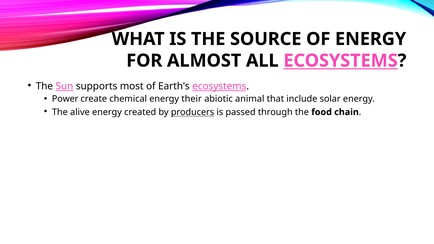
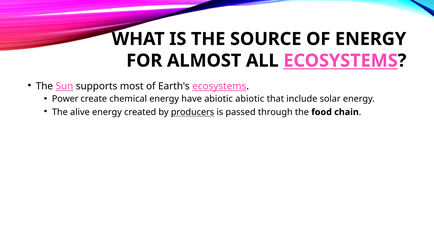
their: their -> have (192, 99)
abiotic animal: animal -> abiotic (250, 99)
